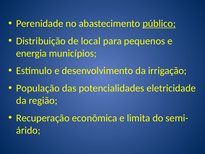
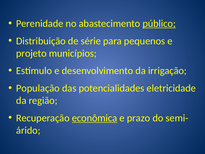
local: local -> série (91, 41)
energia: energia -> projeto (31, 53)
econômica underline: none -> present (95, 118)
limita: limita -> prazo (139, 118)
